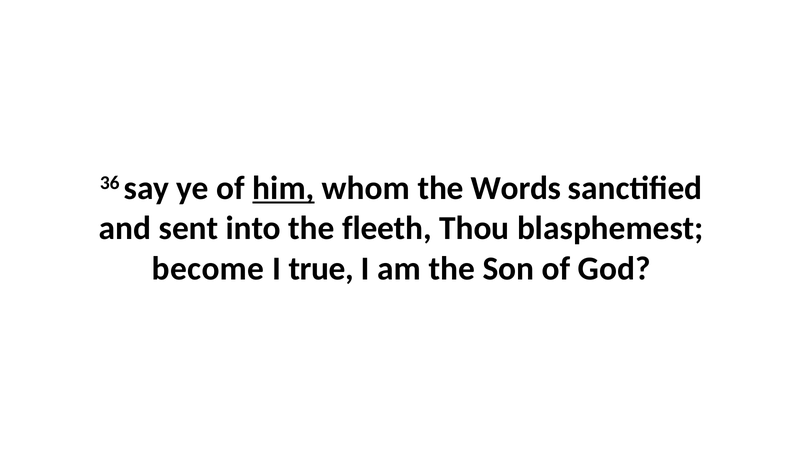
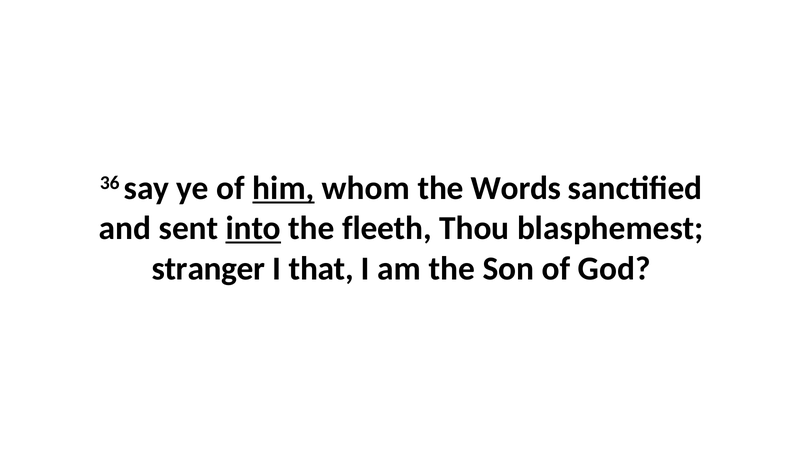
into underline: none -> present (253, 228)
become: become -> stranger (208, 268)
true: true -> that (321, 268)
